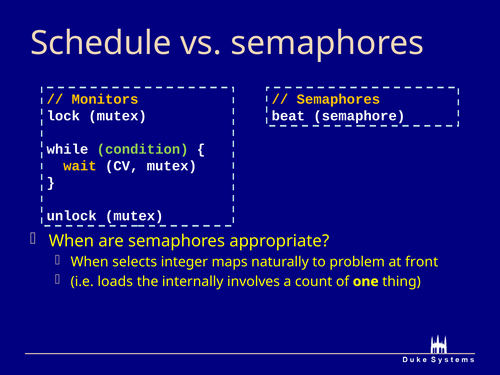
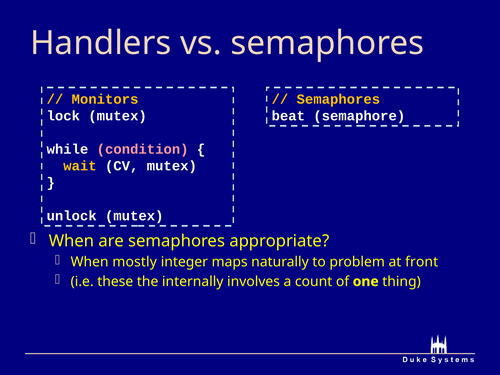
Schedule: Schedule -> Handlers (101, 43)
condition colour: light green -> pink (143, 149)
selects: selects -> mostly (135, 262)
loads: loads -> these (115, 281)
